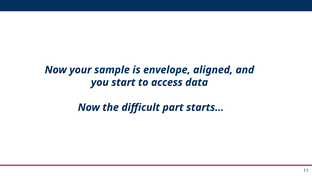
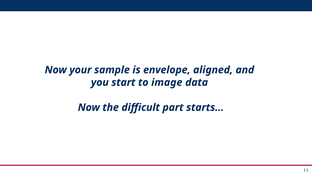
access: access -> image (167, 82)
